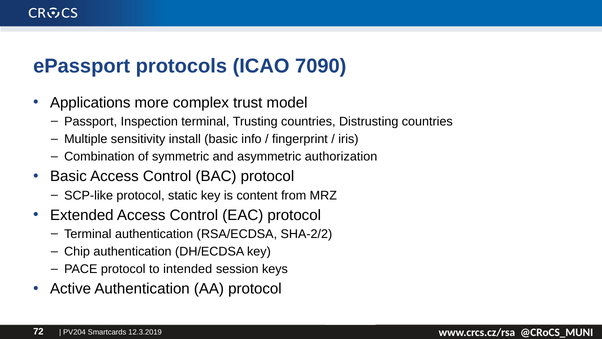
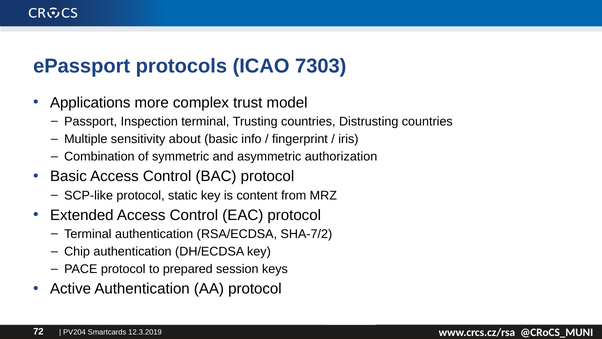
7090: 7090 -> 7303 (321, 66)
install: install -> about (185, 139)
SHA-2/2: SHA-2/2 -> SHA-7/2 (306, 234)
intended: intended -> prepared (188, 269)
